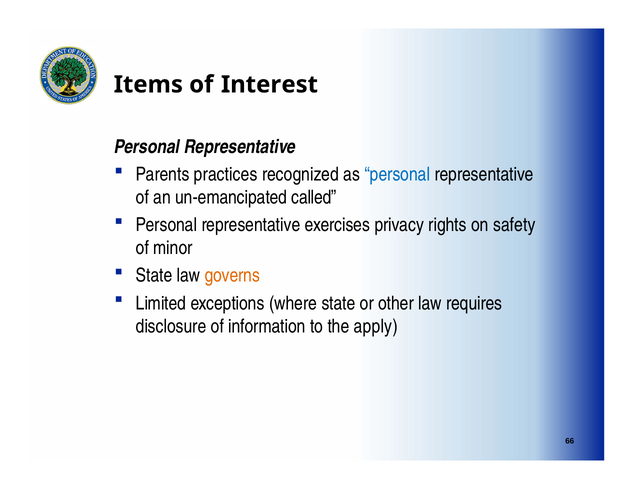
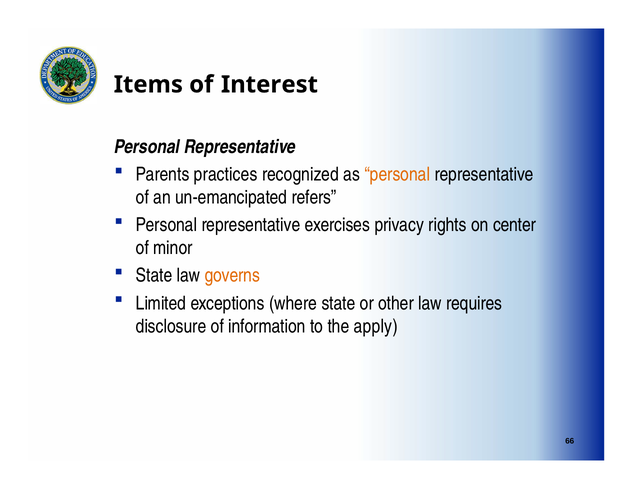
personal colour: blue -> orange (397, 174)
called: called -> refers (314, 197)
safety: safety -> center (514, 225)
